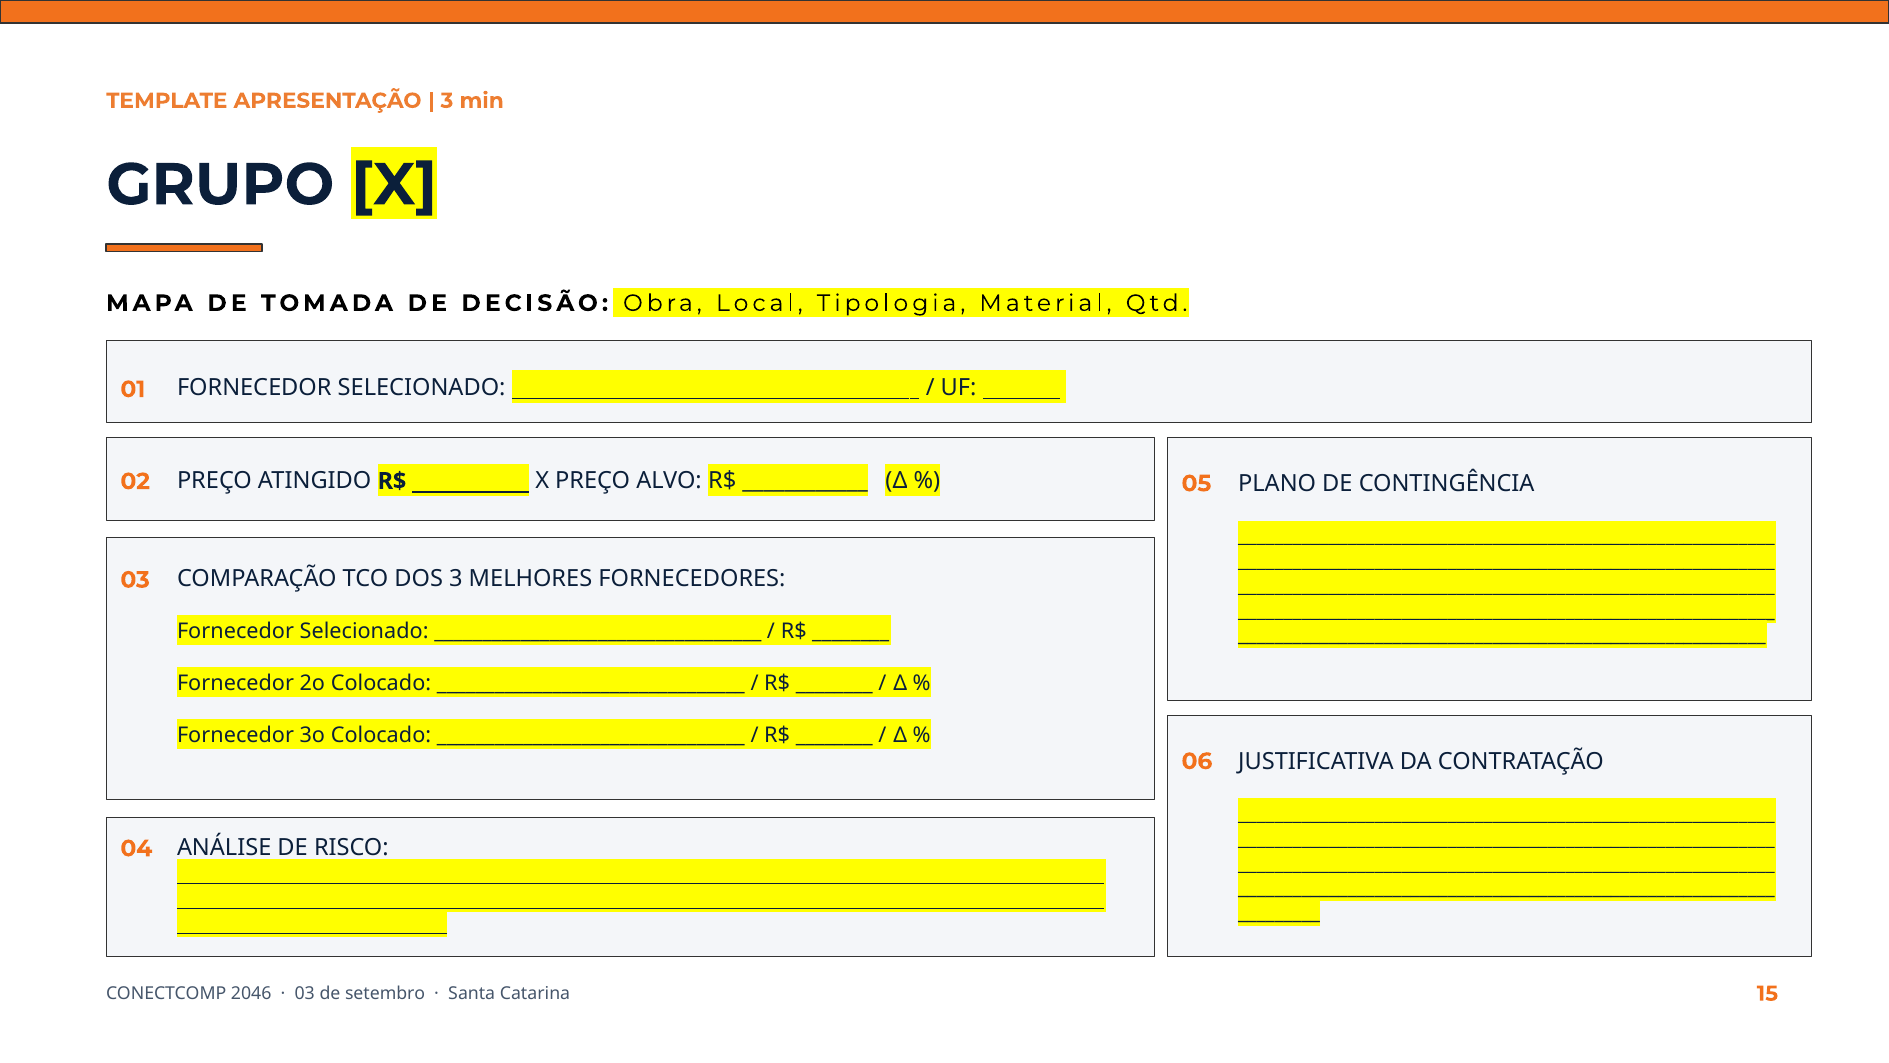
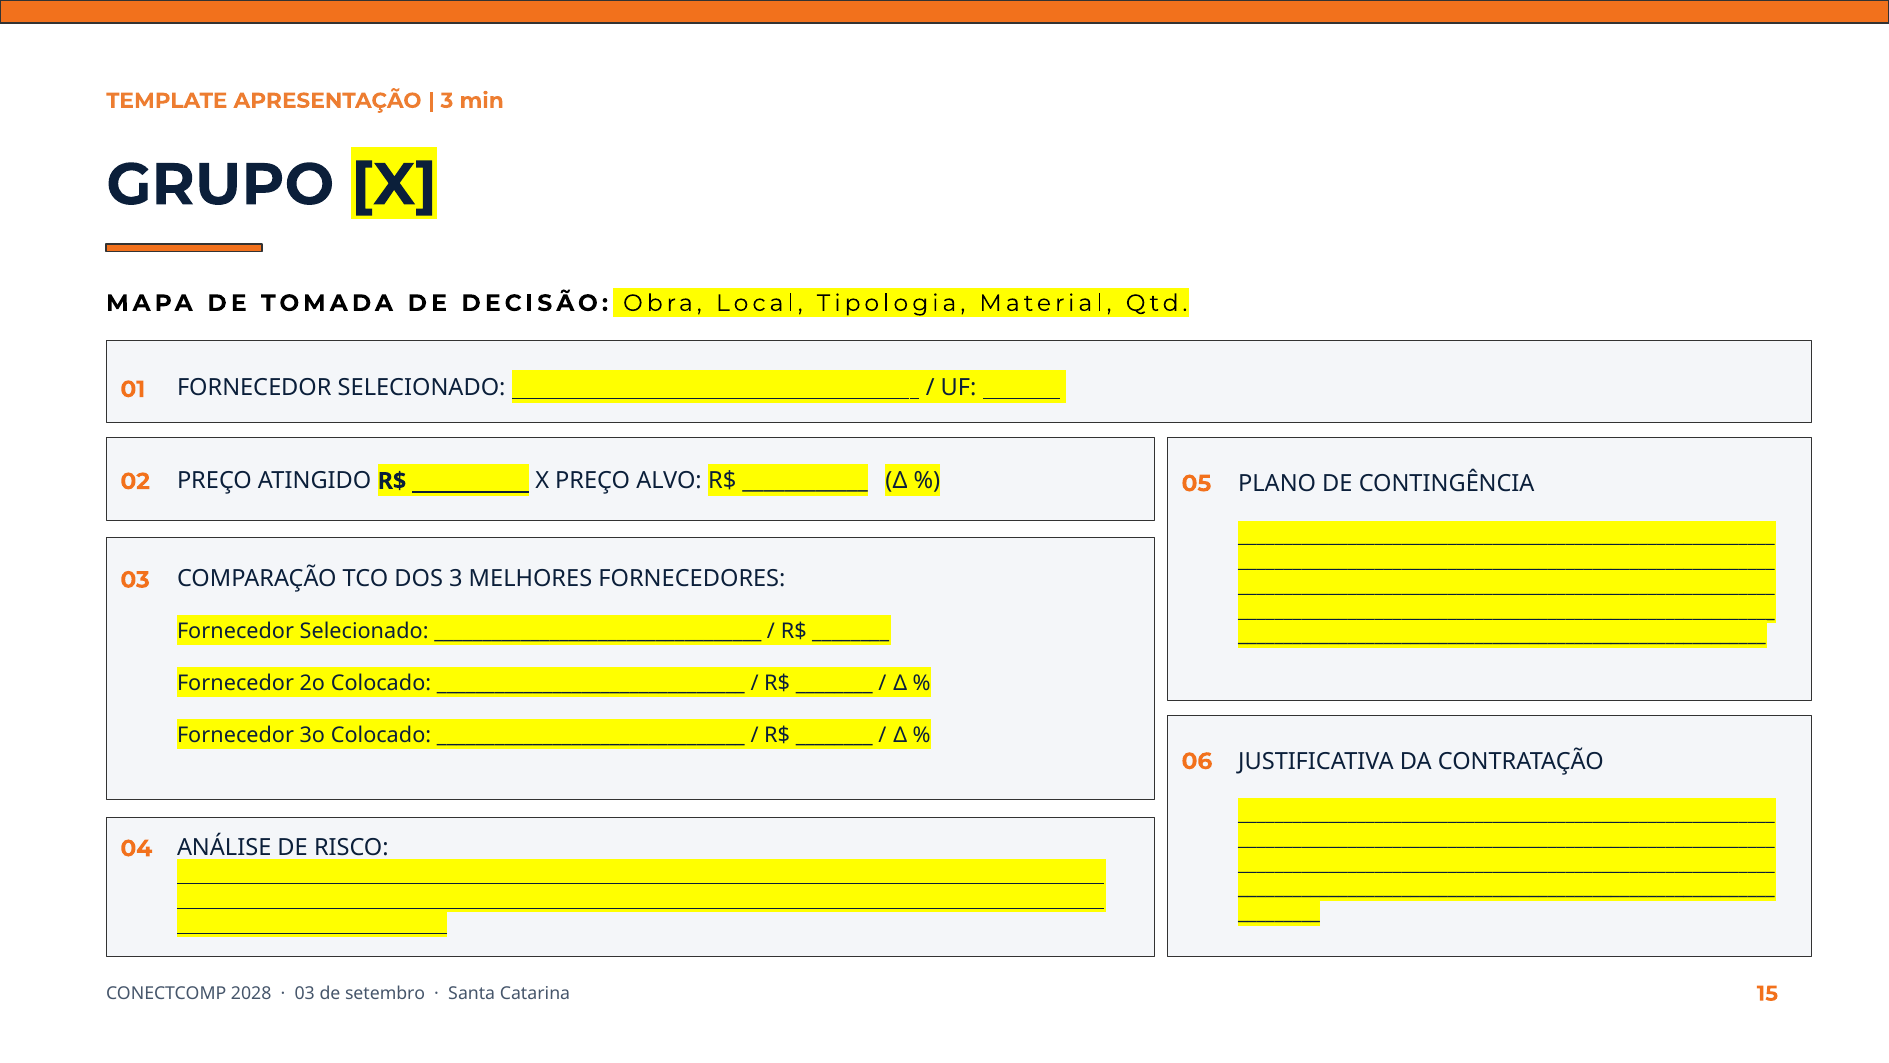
2046: 2046 -> 2028 (251, 993)
